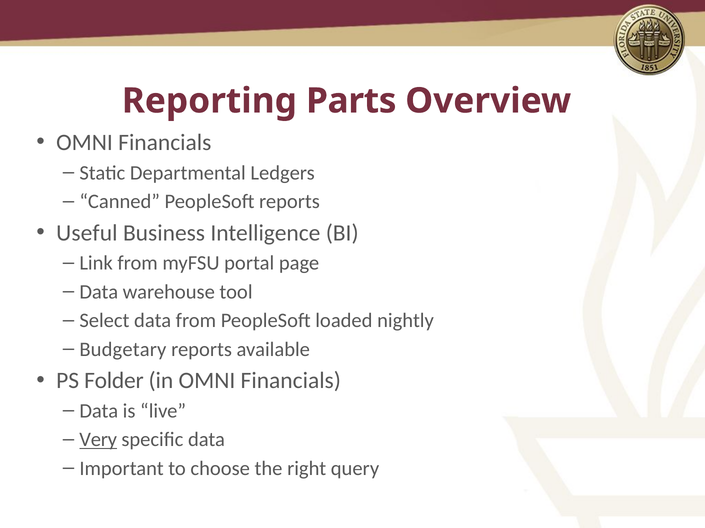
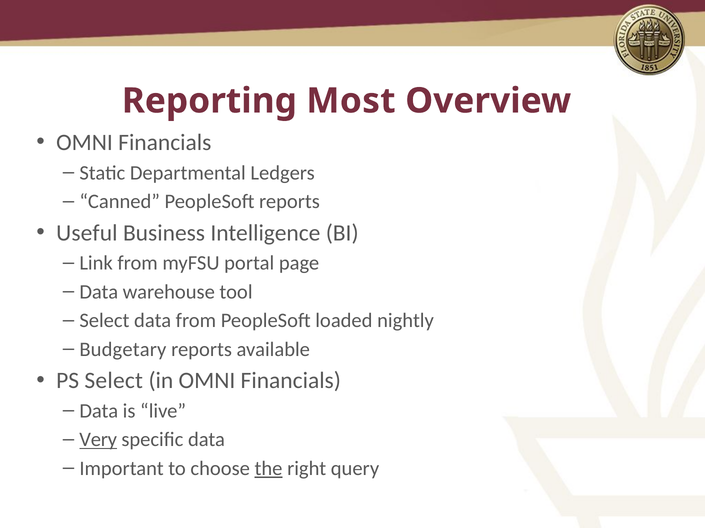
Parts: Parts -> Most (351, 101)
PS Folder: Folder -> Select (114, 381)
the underline: none -> present (269, 469)
